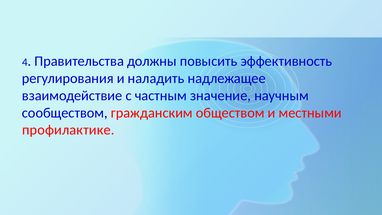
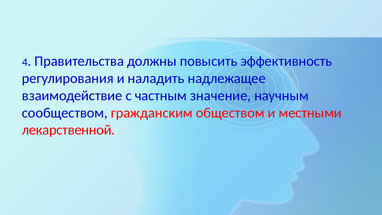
профилактике: профилактике -> лекарственной (68, 130)
